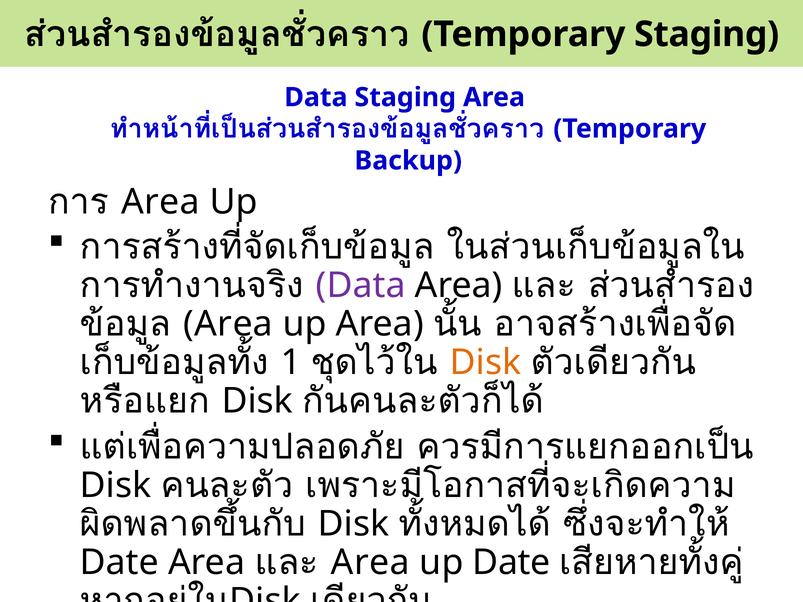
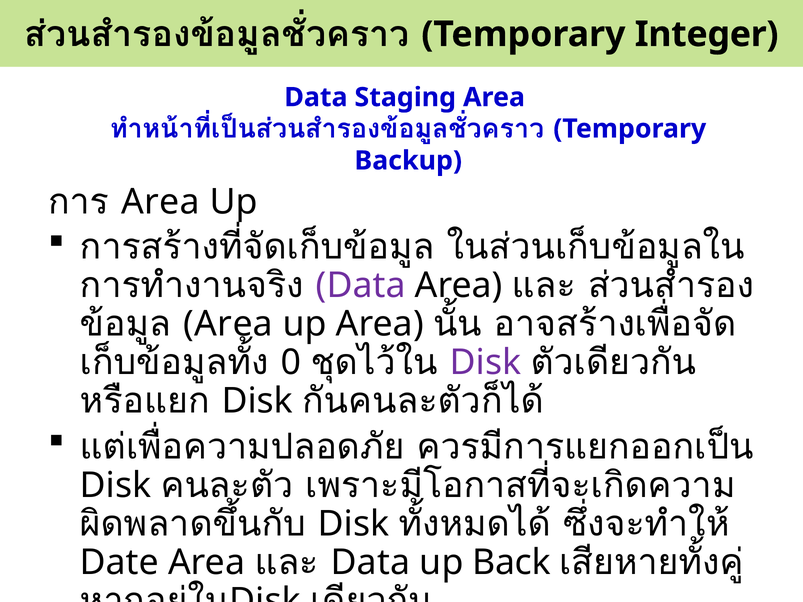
Temporary Staging: Staging -> Integer (707, 34)
1: 1 -> 0 (291, 363)
Disk colour: orange -> purple (486, 363)
Area: Area -> Data (370, 563)
up Date: Date -> Back (512, 563)
